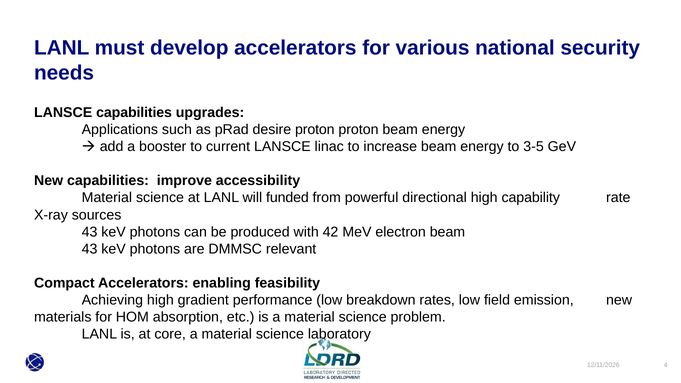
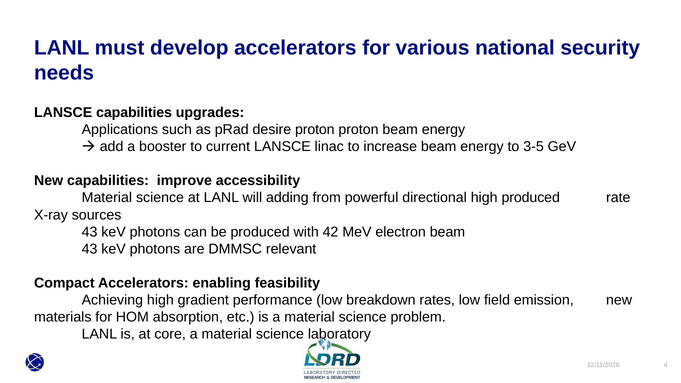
funded: funded -> adding (287, 198)
high capability: capability -> produced (531, 198)
